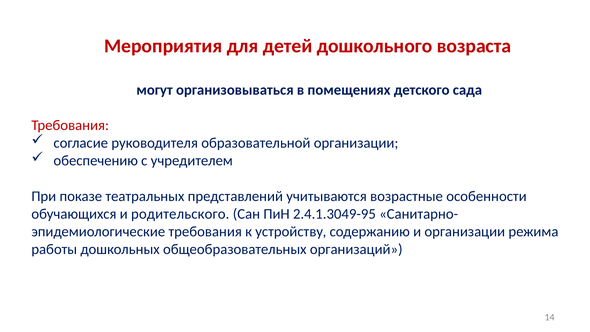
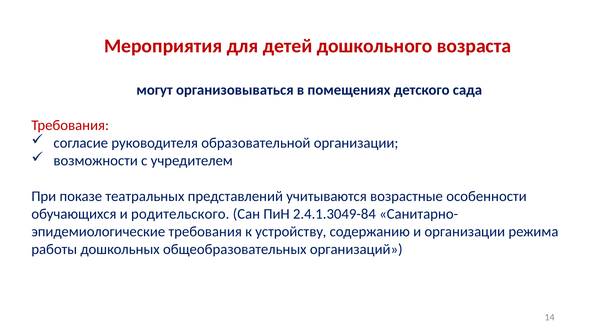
обеспечению: обеспечению -> возможности (96, 161)
2.4.1.3049-95: 2.4.1.3049-95 -> 2.4.1.3049-84 (334, 214)
